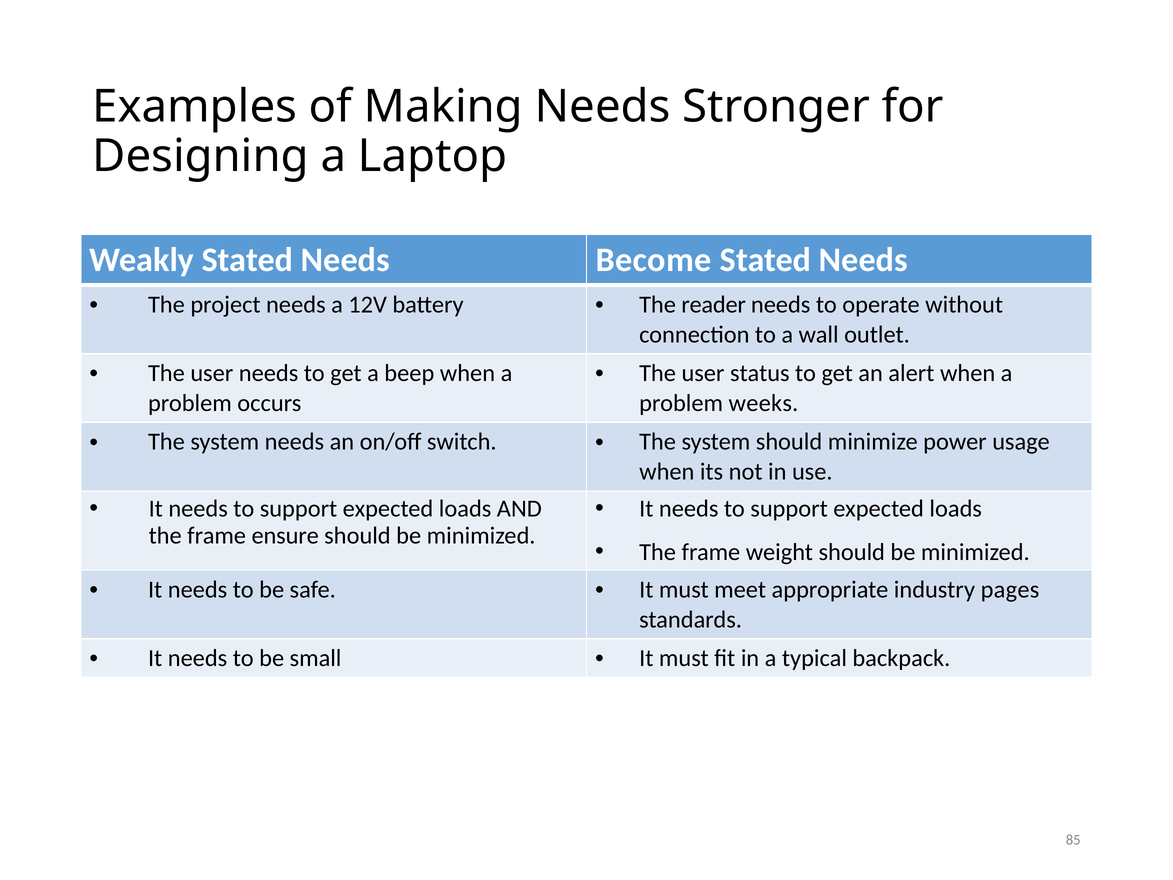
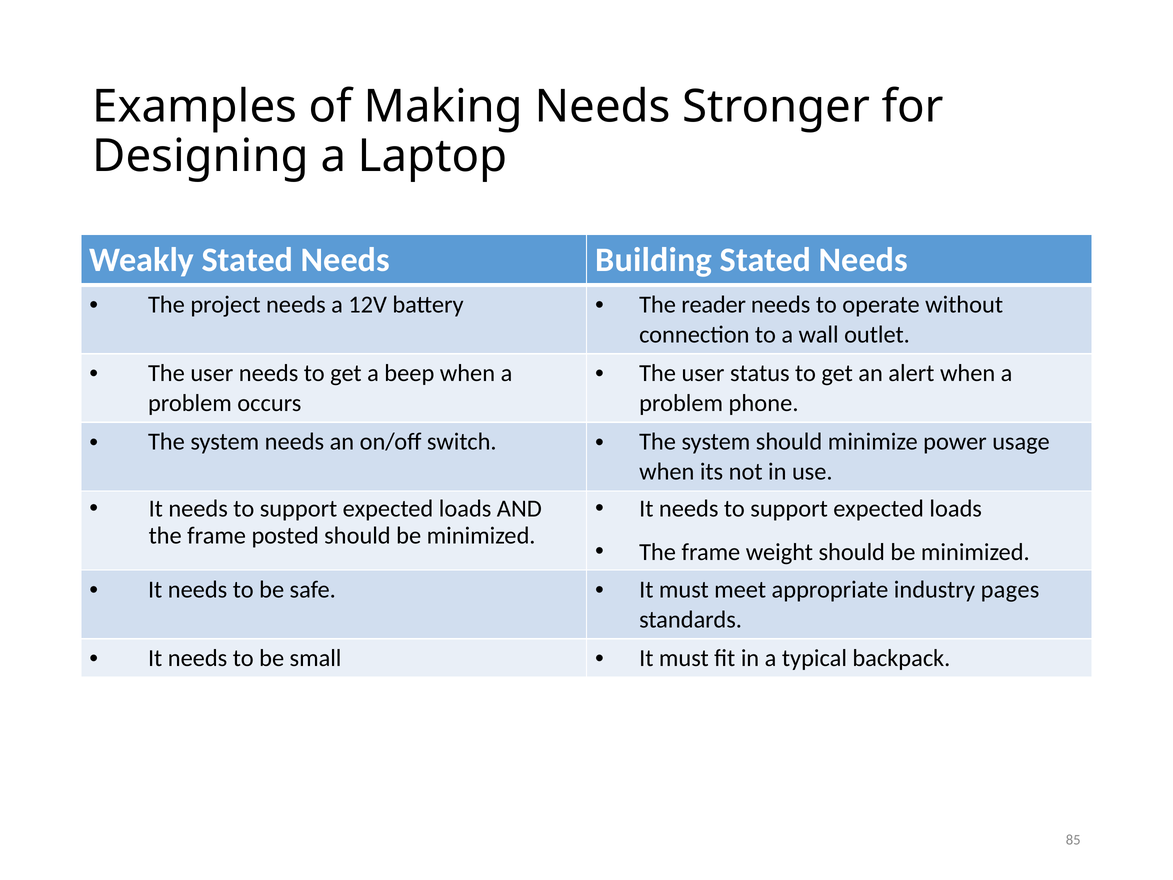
Become: Become -> Building (654, 260)
weeks: weeks -> phone (764, 403)
ensure: ensure -> posted (285, 536)
